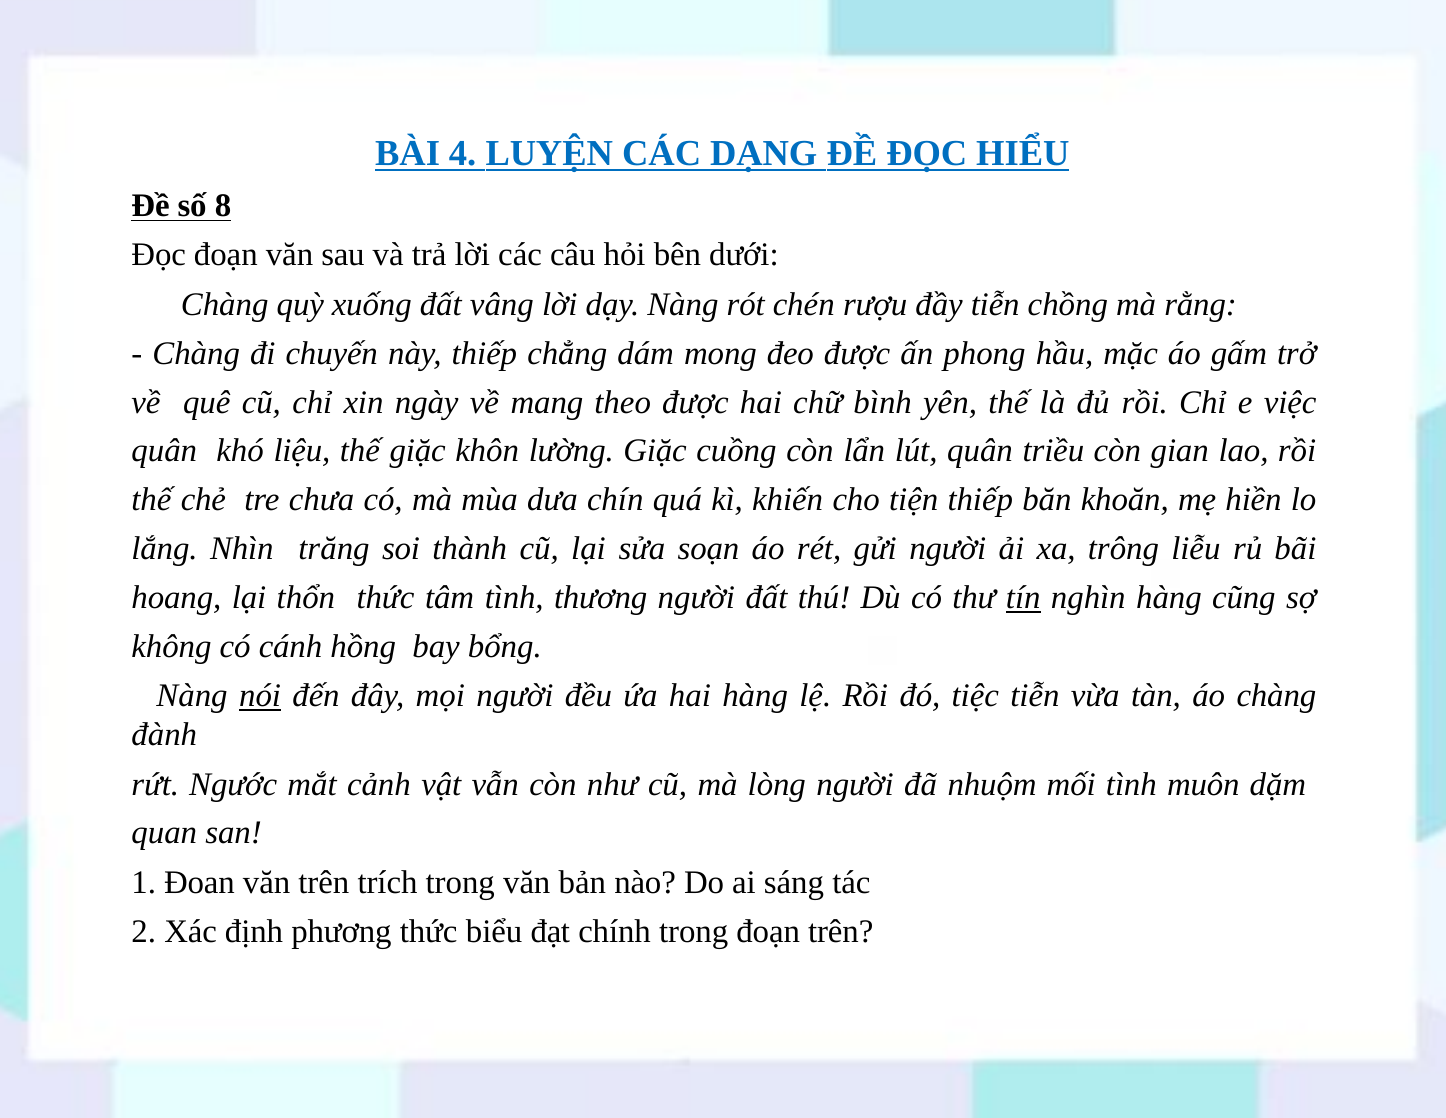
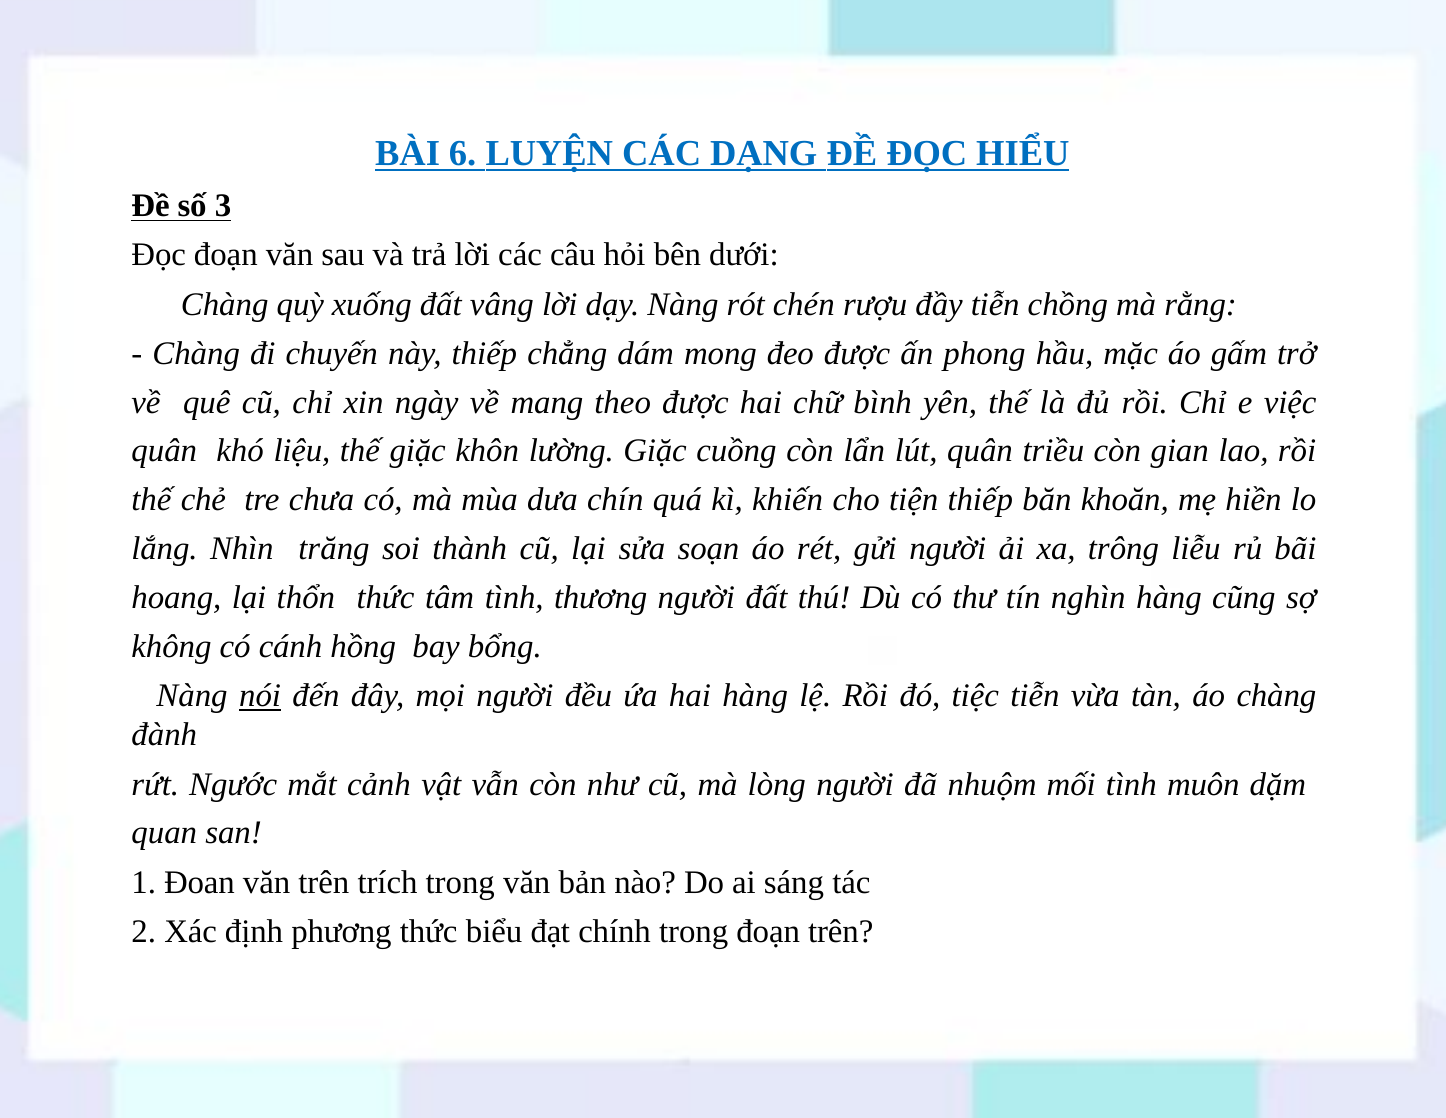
4: 4 -> 6 (463, 154)
8: 8 -> 3 (223, 206)
tín underline: present -> none (1023, 597)
